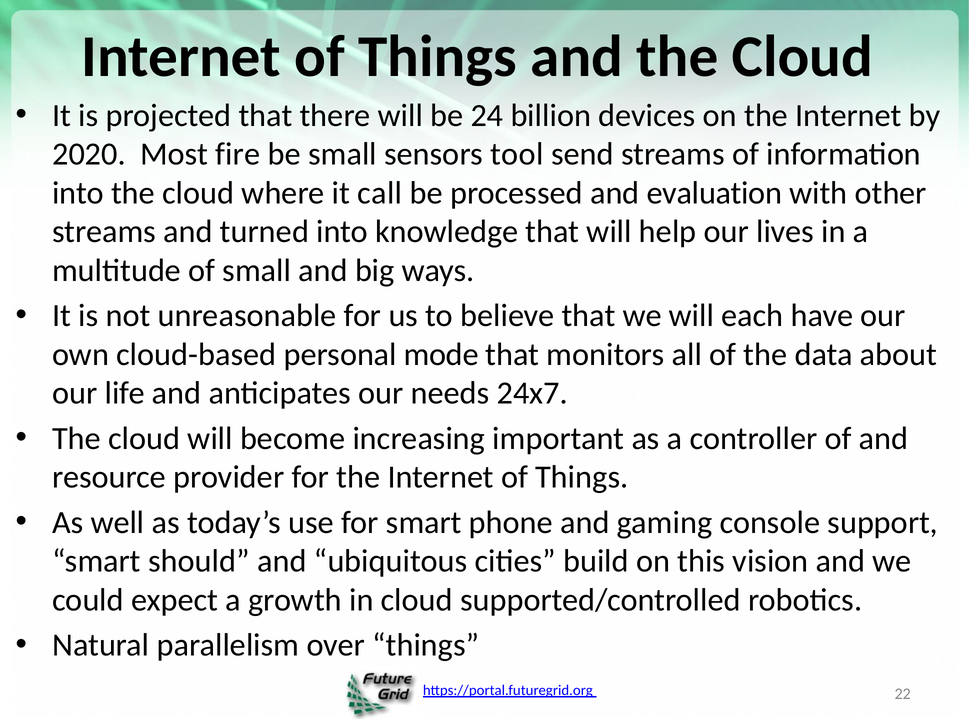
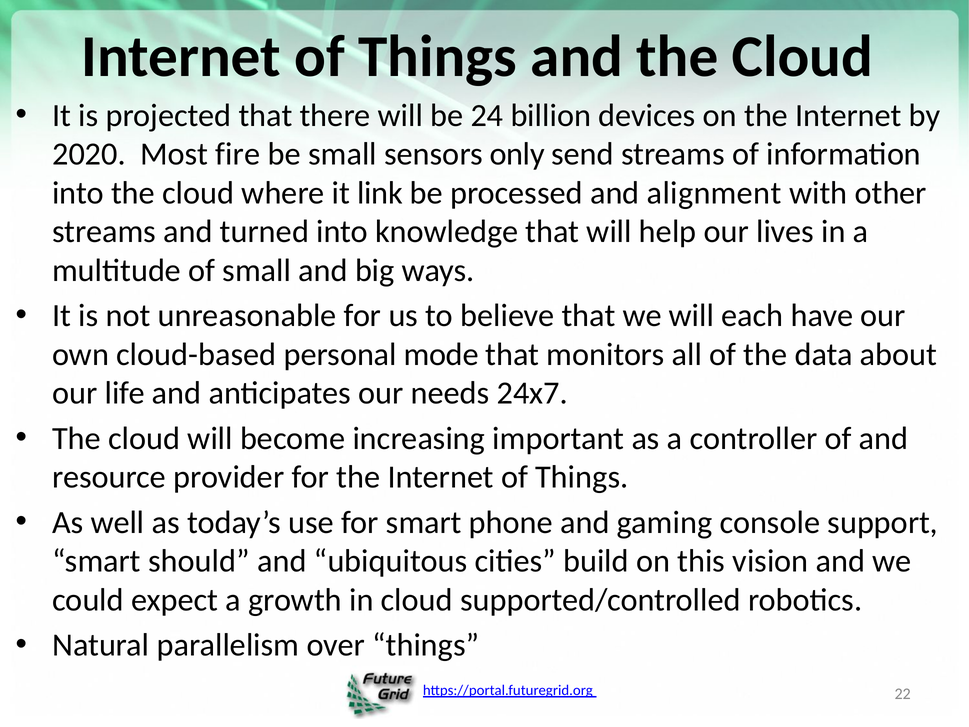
tool: tool -> only (517, 154)
call: call -> link (380, 193)
evaluation: evaluation -> alignment (714, 193)
